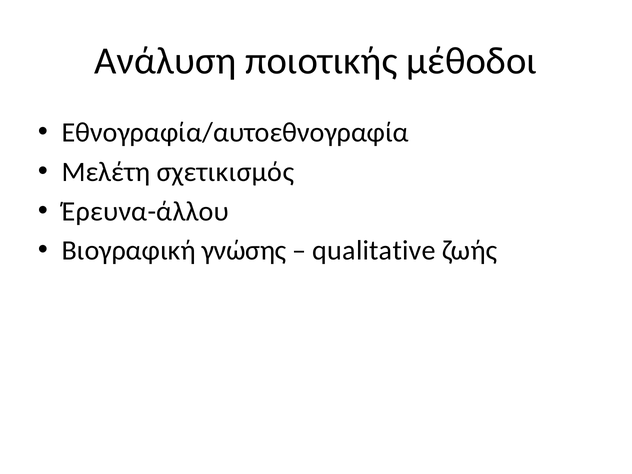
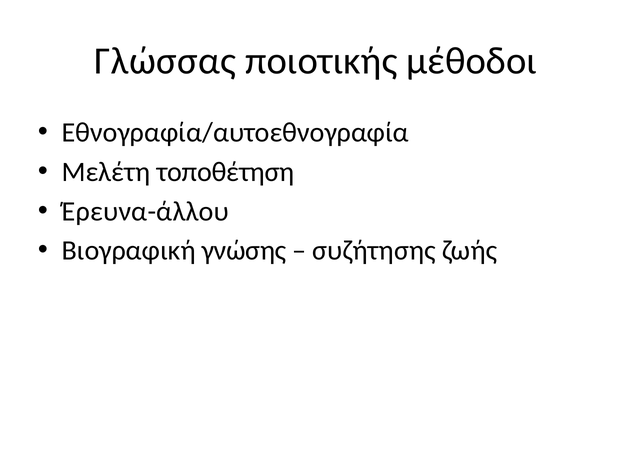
Ανάλυση: Ανάλυση -> Γλώσσας (165, 61)
σχετικισμός: σχετικισμός -> τοποθέτηση (225, 172)
qualitative: qualitative -> συζήτησης (374, 251)
